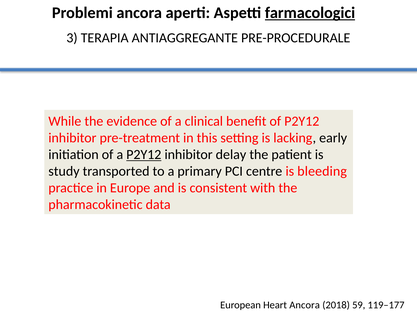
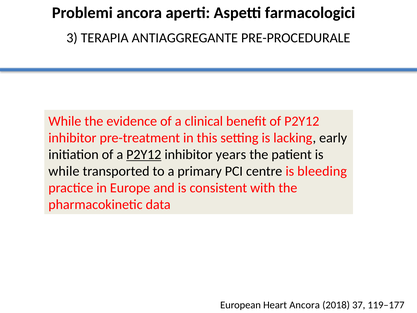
farmacologici underline: present -> none (310, 13)
delay: delay -> years (231, 155)
study: study -> while (64, 171)
59: 59 -> 37 (359, 305)
